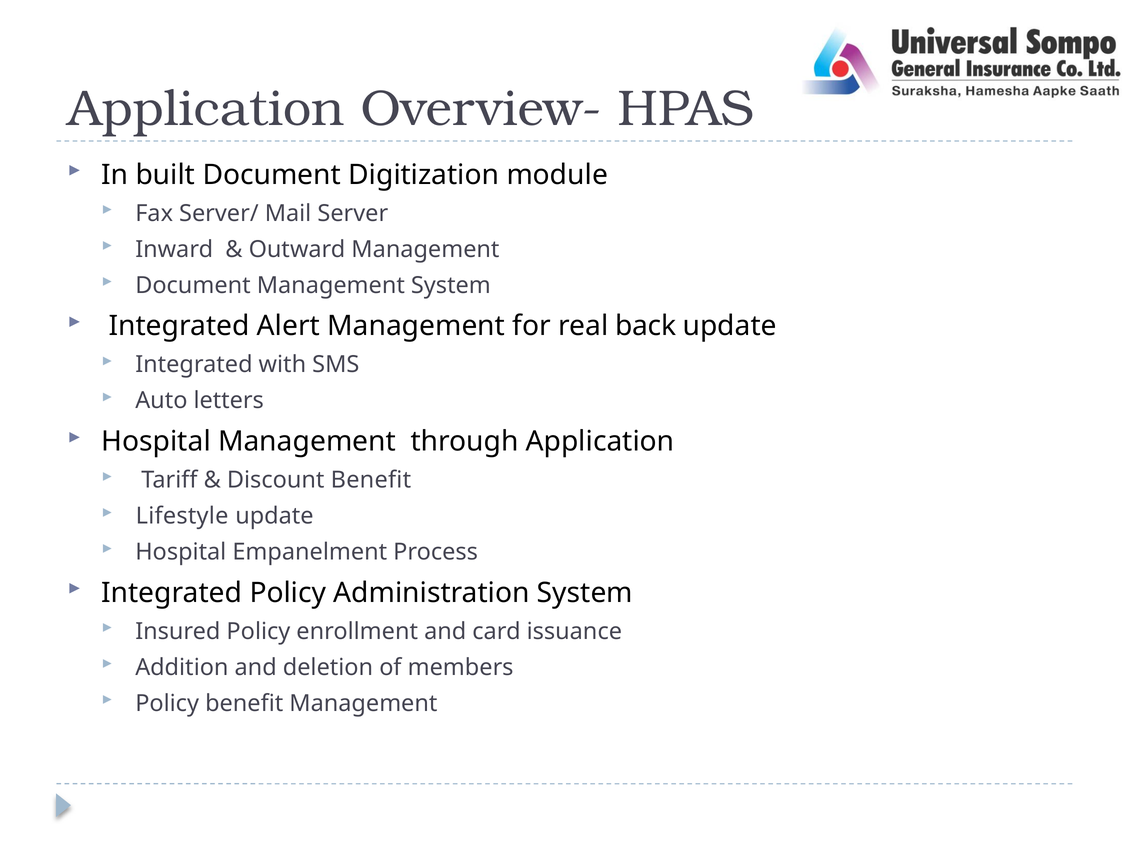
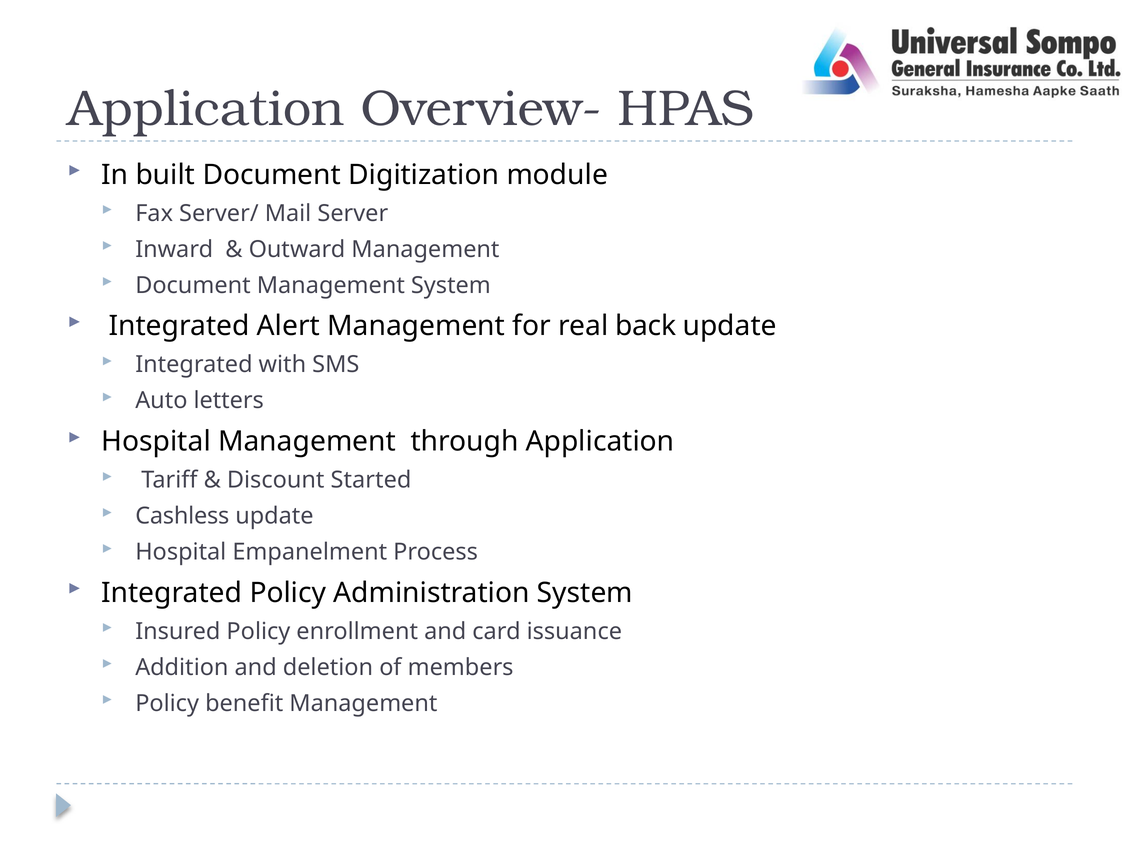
Discount Benefit: Benefit -> Started (371, 480)
Lifestyle: Lifestyle -> Cashless (182, 516)
